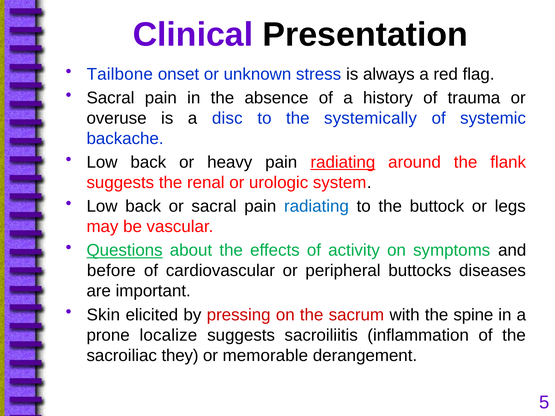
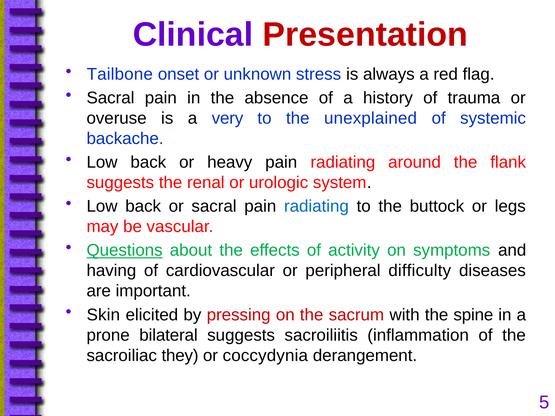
Presentation colour: black -> red (365, 35)
disc: disc -> very (227, 118)
systemically: systemically -> unexplained (370, 118)
radiating underline: present -> none (343, 162)
before: before -> having (111, 271)
buttocks: buttocks -> difficulty (420, 271)
localize: localize -> bilateral (169, 335)
memorable: memorable -> coccydynia (265, 356)
